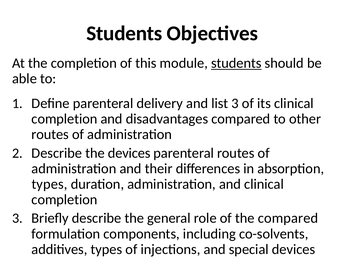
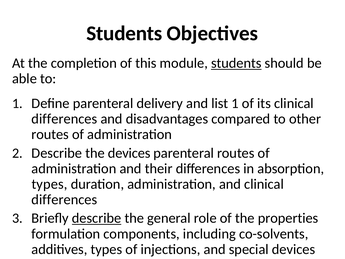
list 3: 3 -> 1 (235, 103)
completion: completion -> differences (64, 119)
completion: completion -> differences (64, 199)
describe underline: none -> present (97, 218)
the compared: compared -> properties (288, 218)
